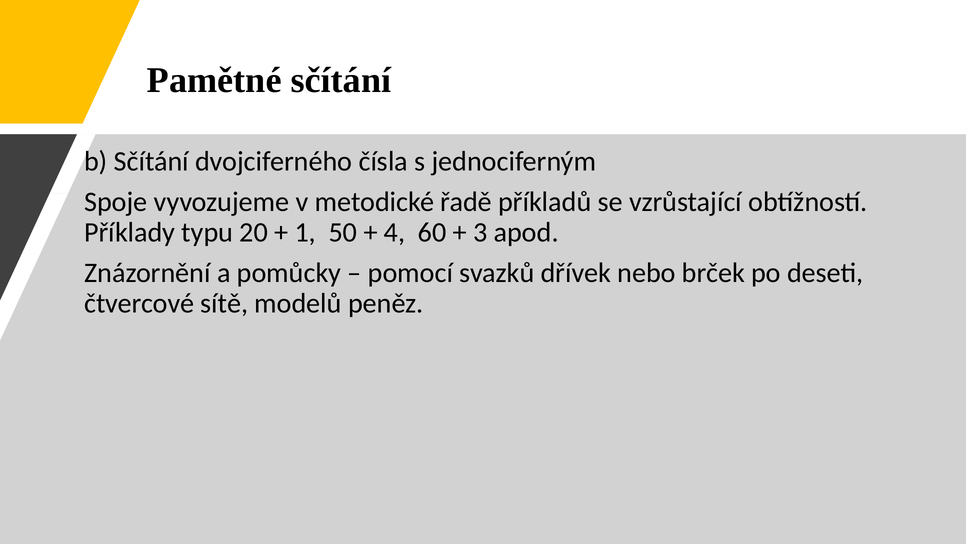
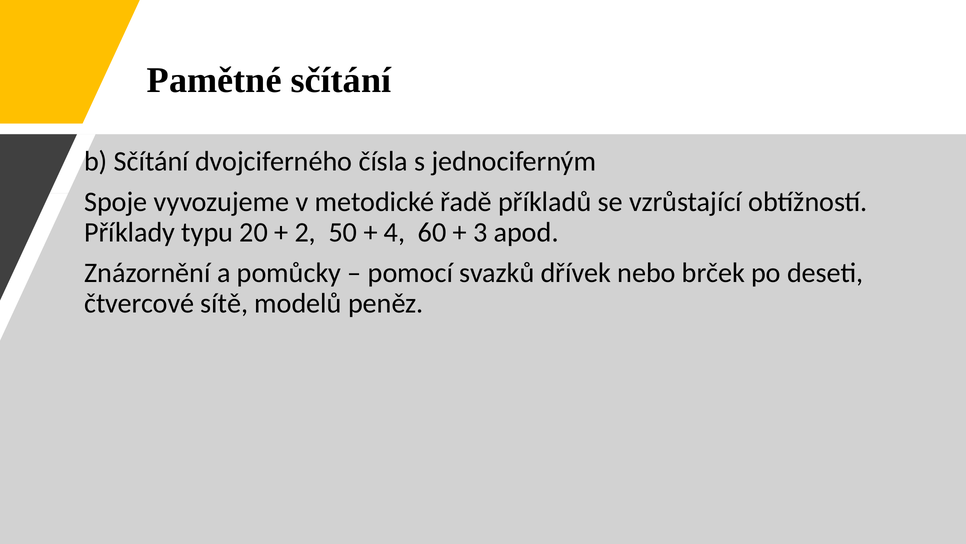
1: 1 -> 2 (305, 232)
